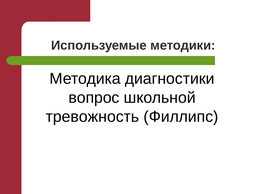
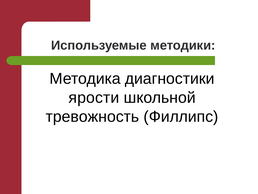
вопрос: вопрос -> ярости (94, 97)
